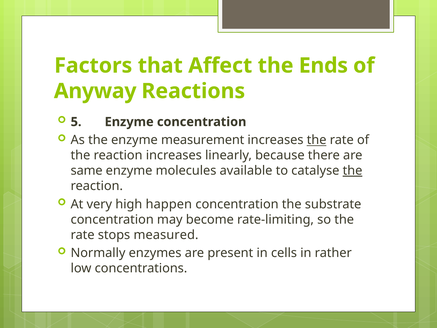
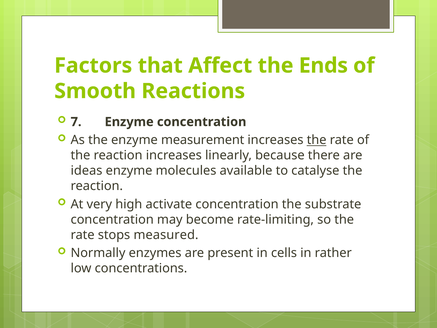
Anyway: Anyway -> Smooth (95, 91)
5: 5 -> 7 (76, 122)
same: same -> ideas (87, 171)
the underline: present -> none (353, 171)
happen: happen -> activate (169, 204)
